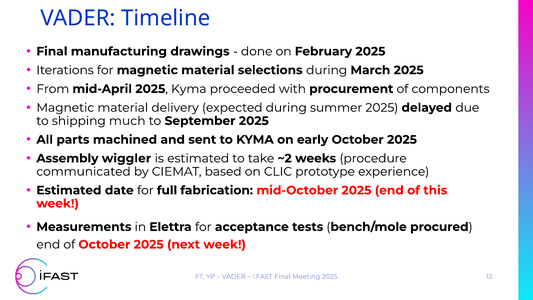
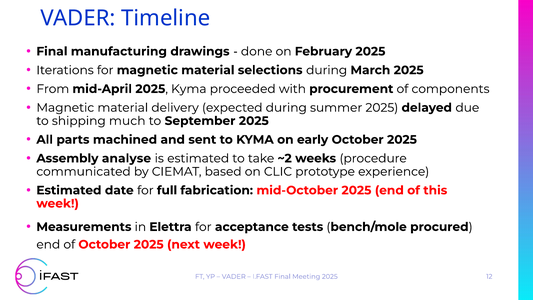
wiggler: wiggler -> analyse (126, 158)
